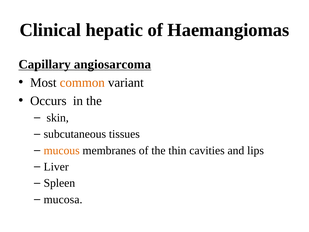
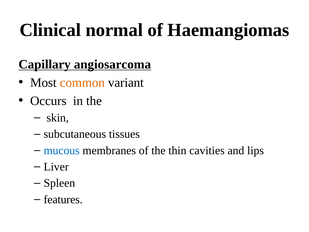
hepatic: hepatic -> normal (114, 30)
mucous colour: orange -> blue (62, 150)
mucosa: mucosa -> features (63, 199)
